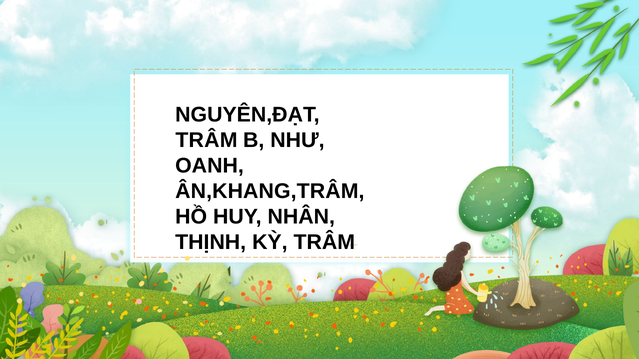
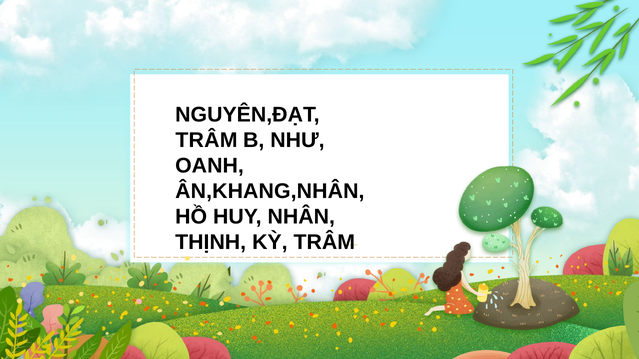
ÂN,KHANG,TRÂM: ÂN,KHANG,TRÂM -> ÂN,KHANG,NHÂN (270, 191)
